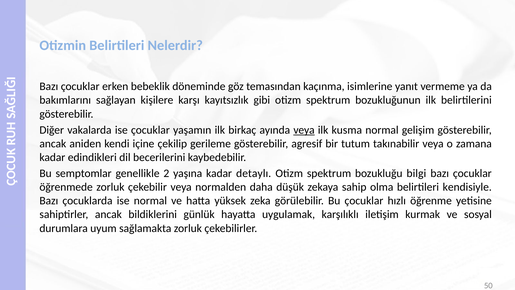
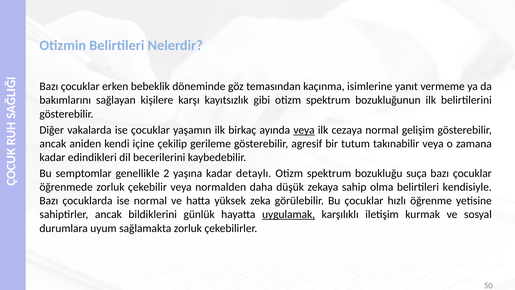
kusma: kusma -> cezaya (347, 130)
bilgi: bilgi -> suça (417, 173)
uygulamak underline: none -> present (289, 214)
